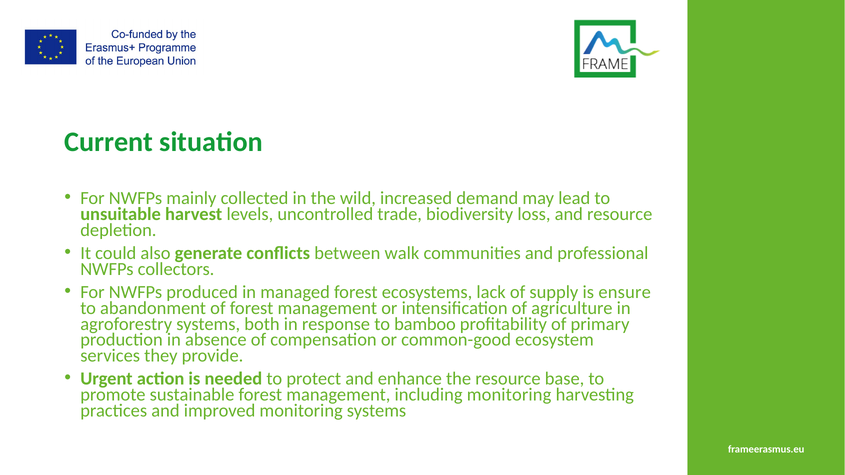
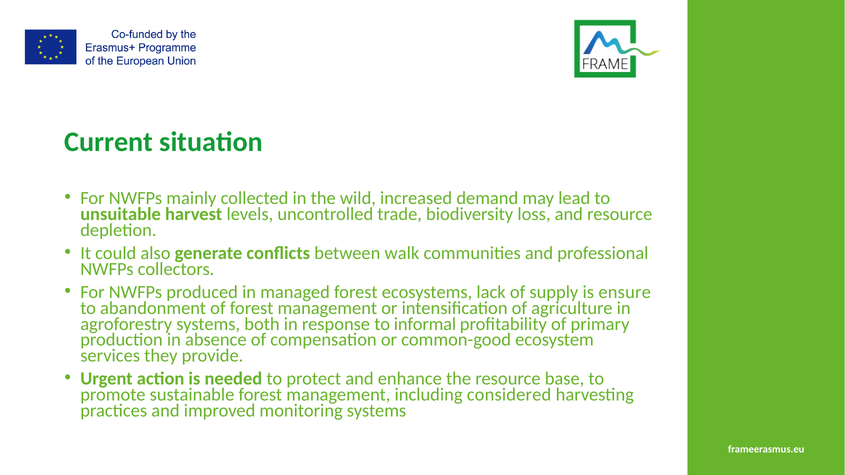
bamboo: bamboo -> informal (425, 324)
including monitoring: monitoring -> considered (509, 395)
